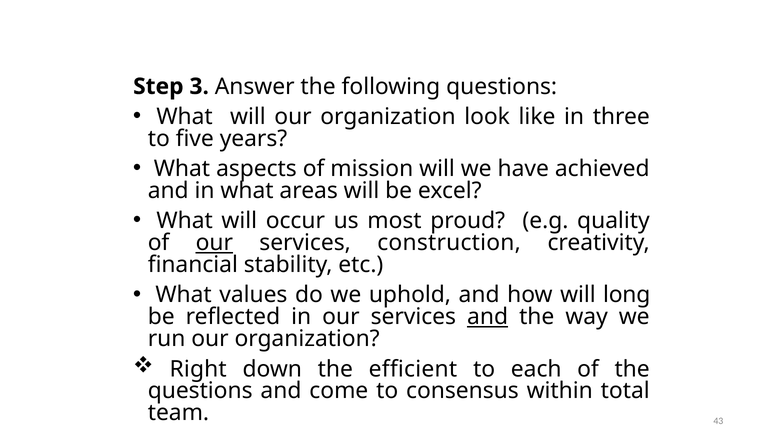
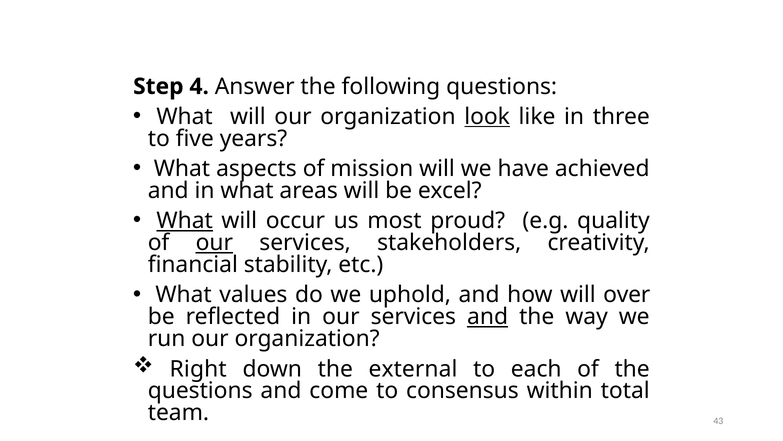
3: 3 -> 4 (199, 86)
look underline: none -> present (487, 116)
What underline: none -> present (185, 221)
construction: construction -> stakeholders (449, 242)
long: long -> over (627, 295)
efficient: efficient -> external (413, 369)
